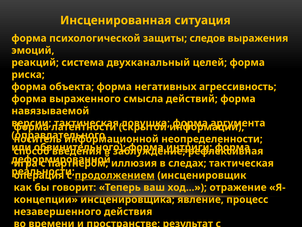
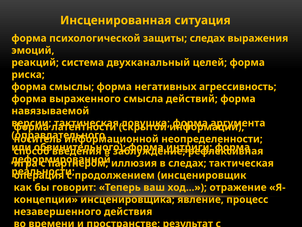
защиты следов: следов -> следах (207, 38)
объекта: объекта -> смыслы (72, 87)
продолжением underline: present -> none (115, 175)
